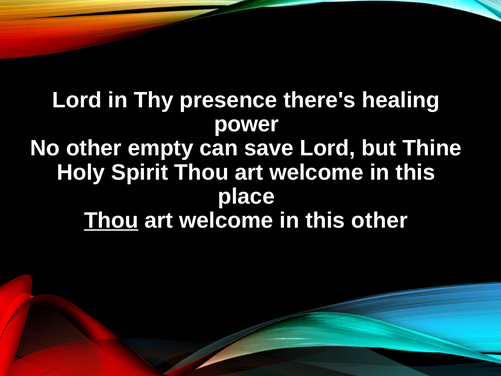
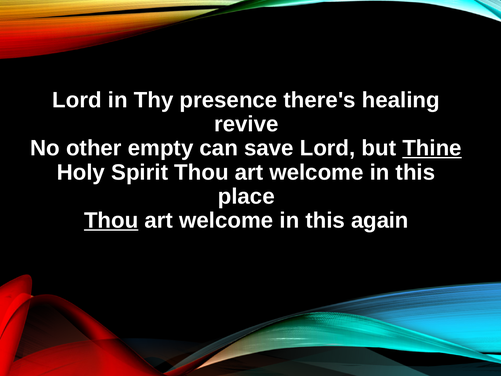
power: power -> revive (246, 124)
Thine underline: none -> present (432, 148)
this other: other -> again (380, 220)
